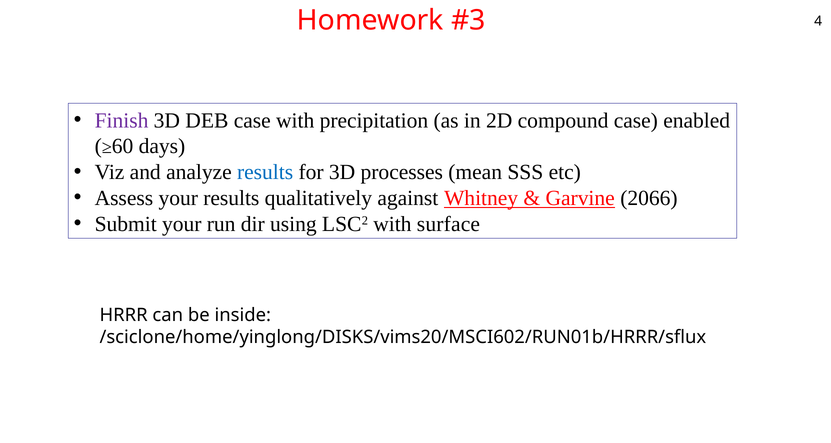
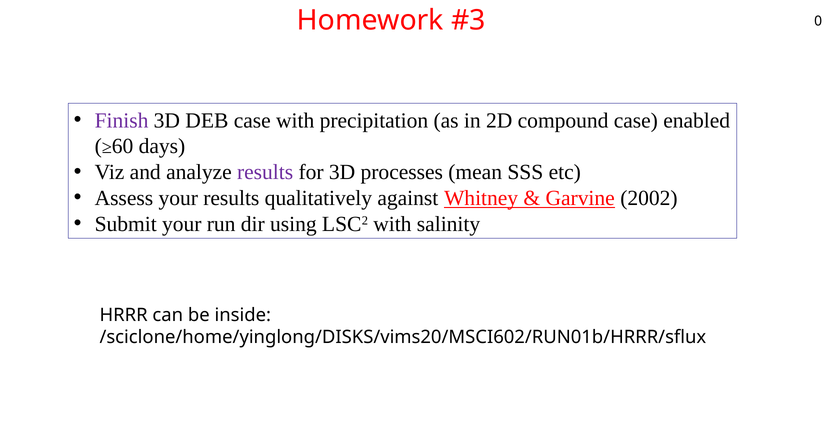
4: 4 -> 0 (818, 21)
results colour: blue -> purple (265, 172)
2066: 2066 -> 2002 (649, 198)
surface: surface -> salinity (449, 224)
